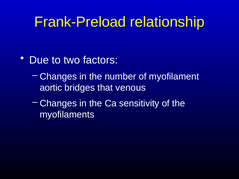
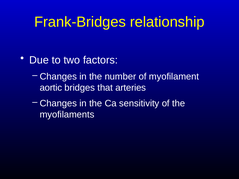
Frank-Preload: Frank-Preload -> Frank-Bridges (80, 22)
venous: venous -> arteries (131, 88)
